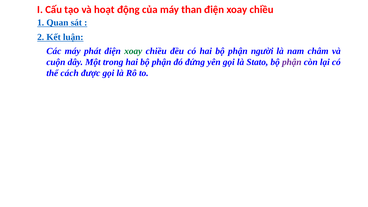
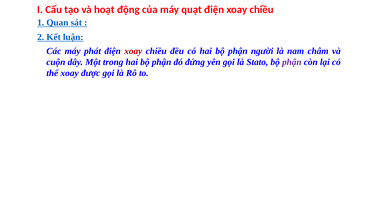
than: than -> quạt (192, 10)
xoay colour: green -> red (133, 51)
thể cách: cách -> xoay (70, 73)
